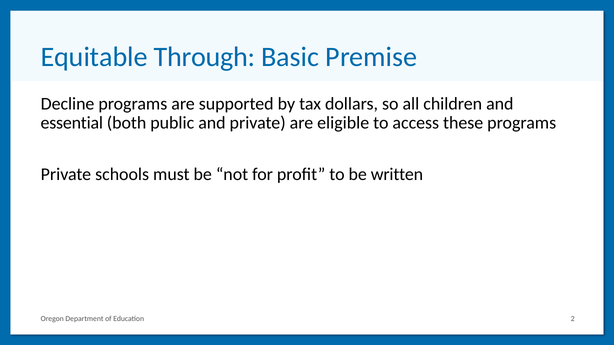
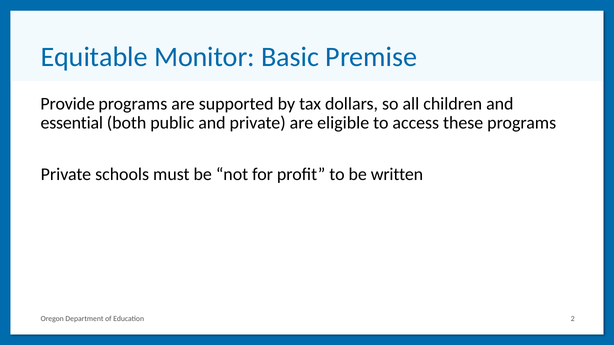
Through: Through -> Monitor (204, 57)
Decline: Decline -> Provide (68, 104)
